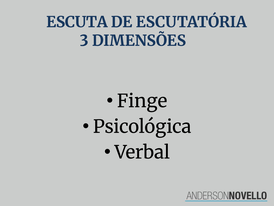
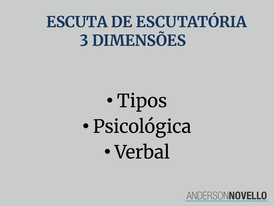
Finge: Finge -> Tipos (142, 101)
